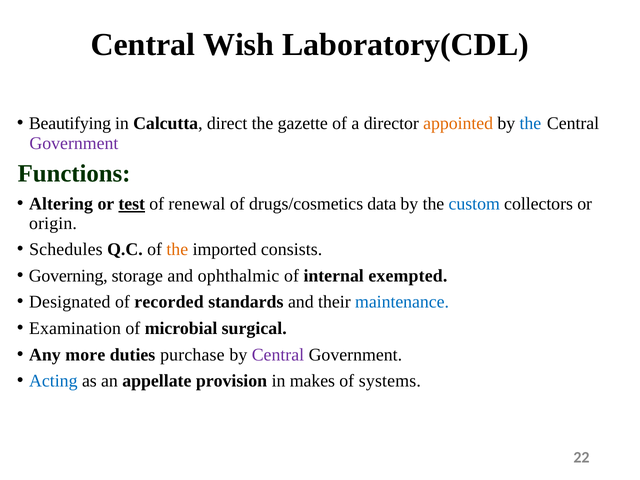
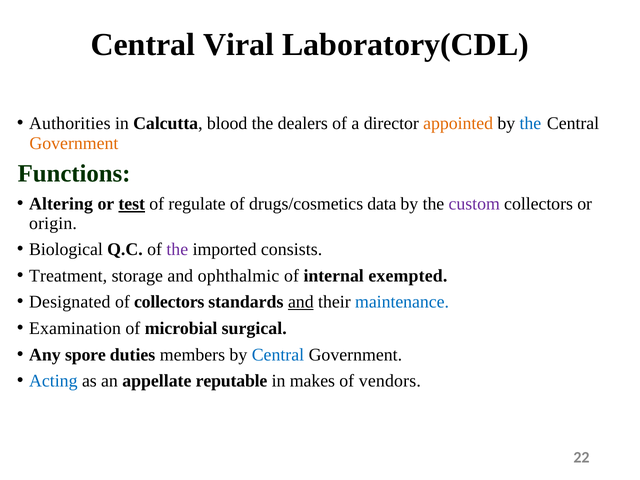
Wish: Wish -> Viral (239, 45)
Beautifying: Beautifying -> Authorities (70, 123)
direct: direct -> blood (227, 123)
gazette: gazette -> dealers (303, 123)
Government colour: purple -> orange (74, 144)
renewal: renewal -> regulate (197, 204)
custom colour: blue -> purple (474, 204)
Schedules: Schedules -> Biological (66, 249)
the colour: orange -> purple (177, 249)
Governing: Governing -> Treatment (68, 276)
of recorded: recorded -> collectors (169, 302)
and underline: none -> present (301, 302)
more: more -> spore (85, 355)
purchase: purchase -> members (192, 355)
Central colour: purple -> blue (278, 355)
provision: provision -> reputable (232, 381)
systems: systems -> vendors (390, 381)
